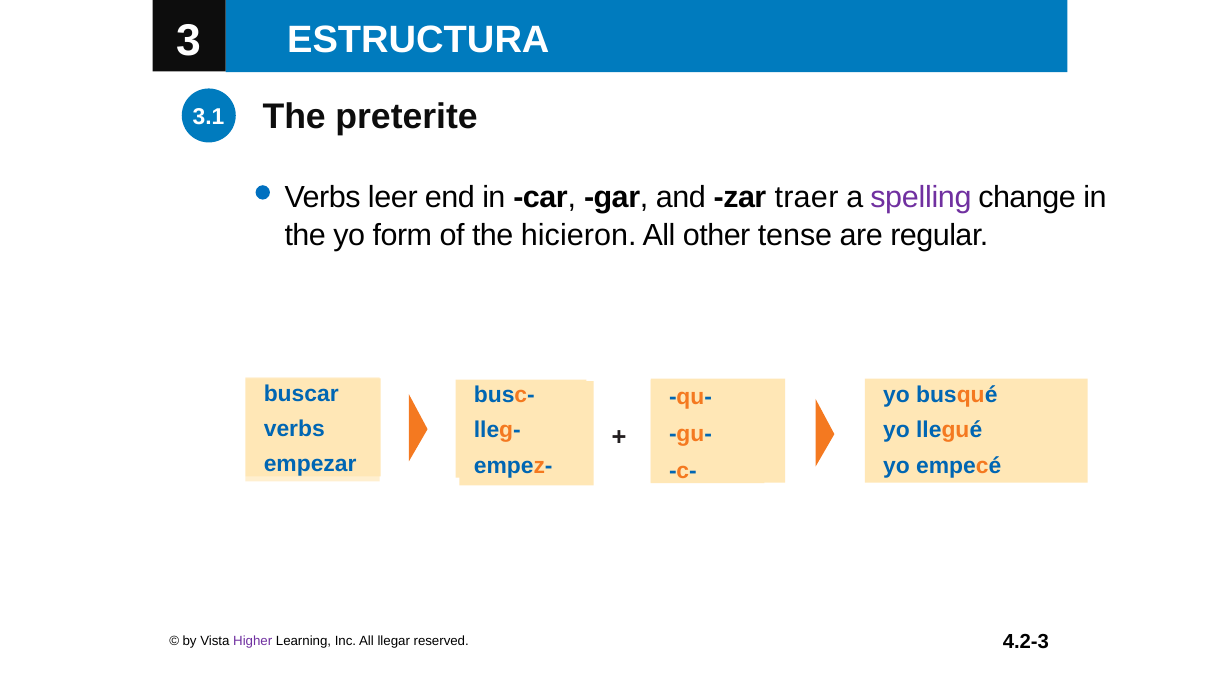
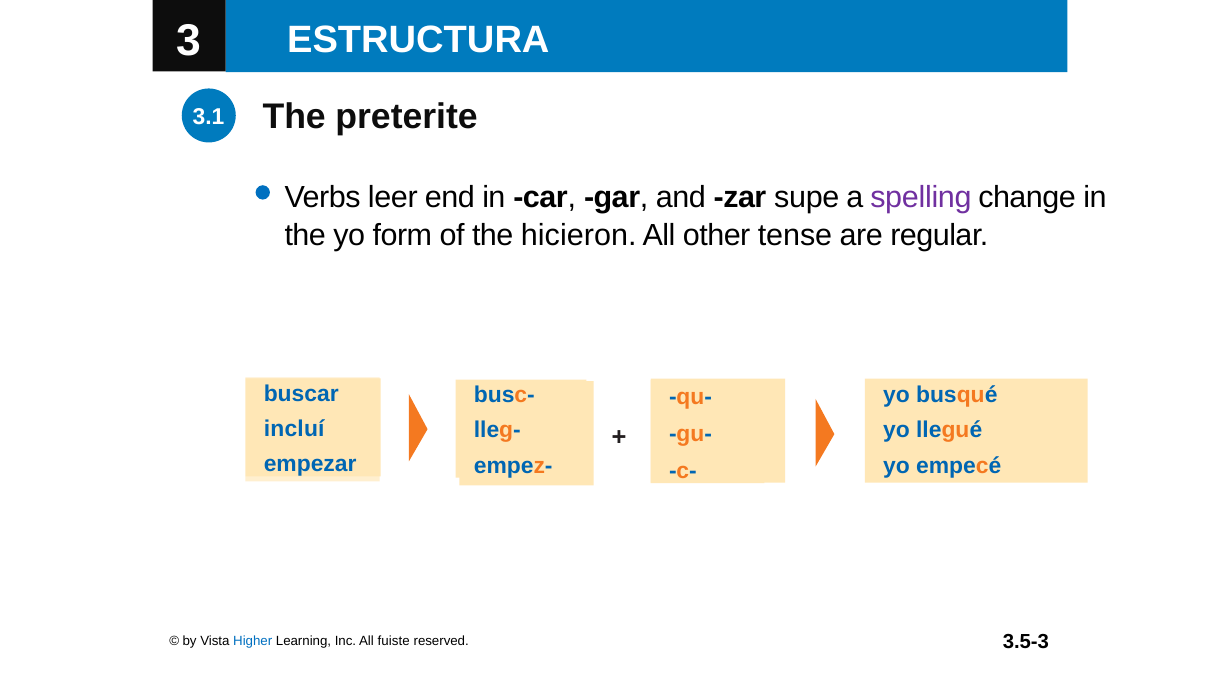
traer: traer -> supe (807, 198)
verbs: verbs -> incluí (294, 429)
4.2-3: 4.2-3 -> 3.5-3 (1026, 642)
Higher colour: purple -> blue (253, 641)
llegar: llegar -> fuiste (394, 641)
